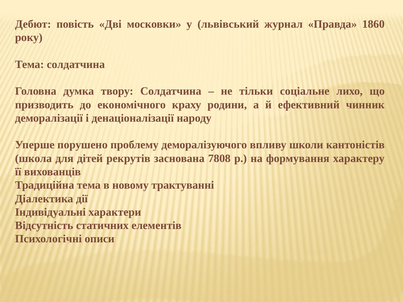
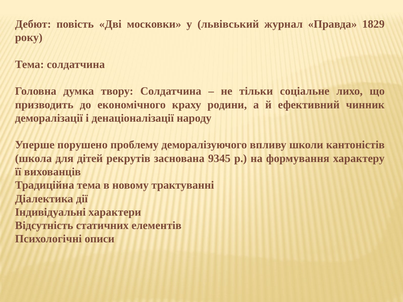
1860: 1860 -> 1829 (373, 24)
7808: 7808 -> 9345 (219, 159)
